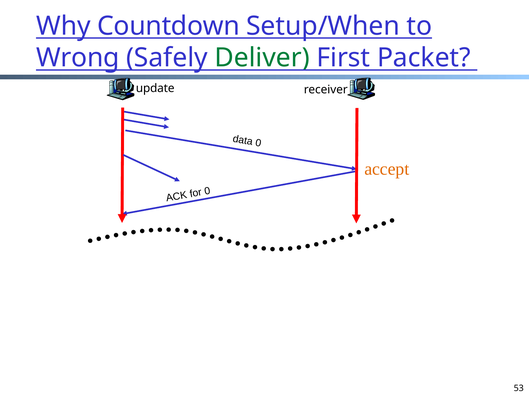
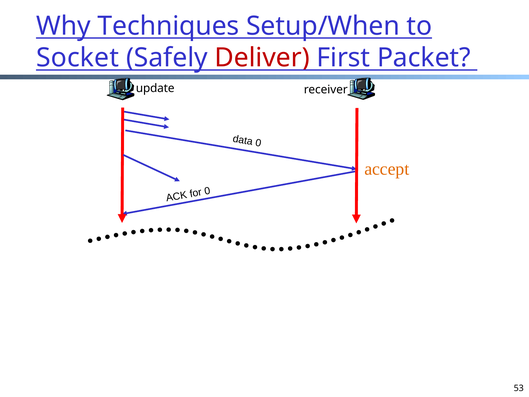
Countdown: Countdown -> Techniques (168, 26)
Wrong: Wrong -> Socket (78, 58)
Deliver colour: green -> red (262, 58)
